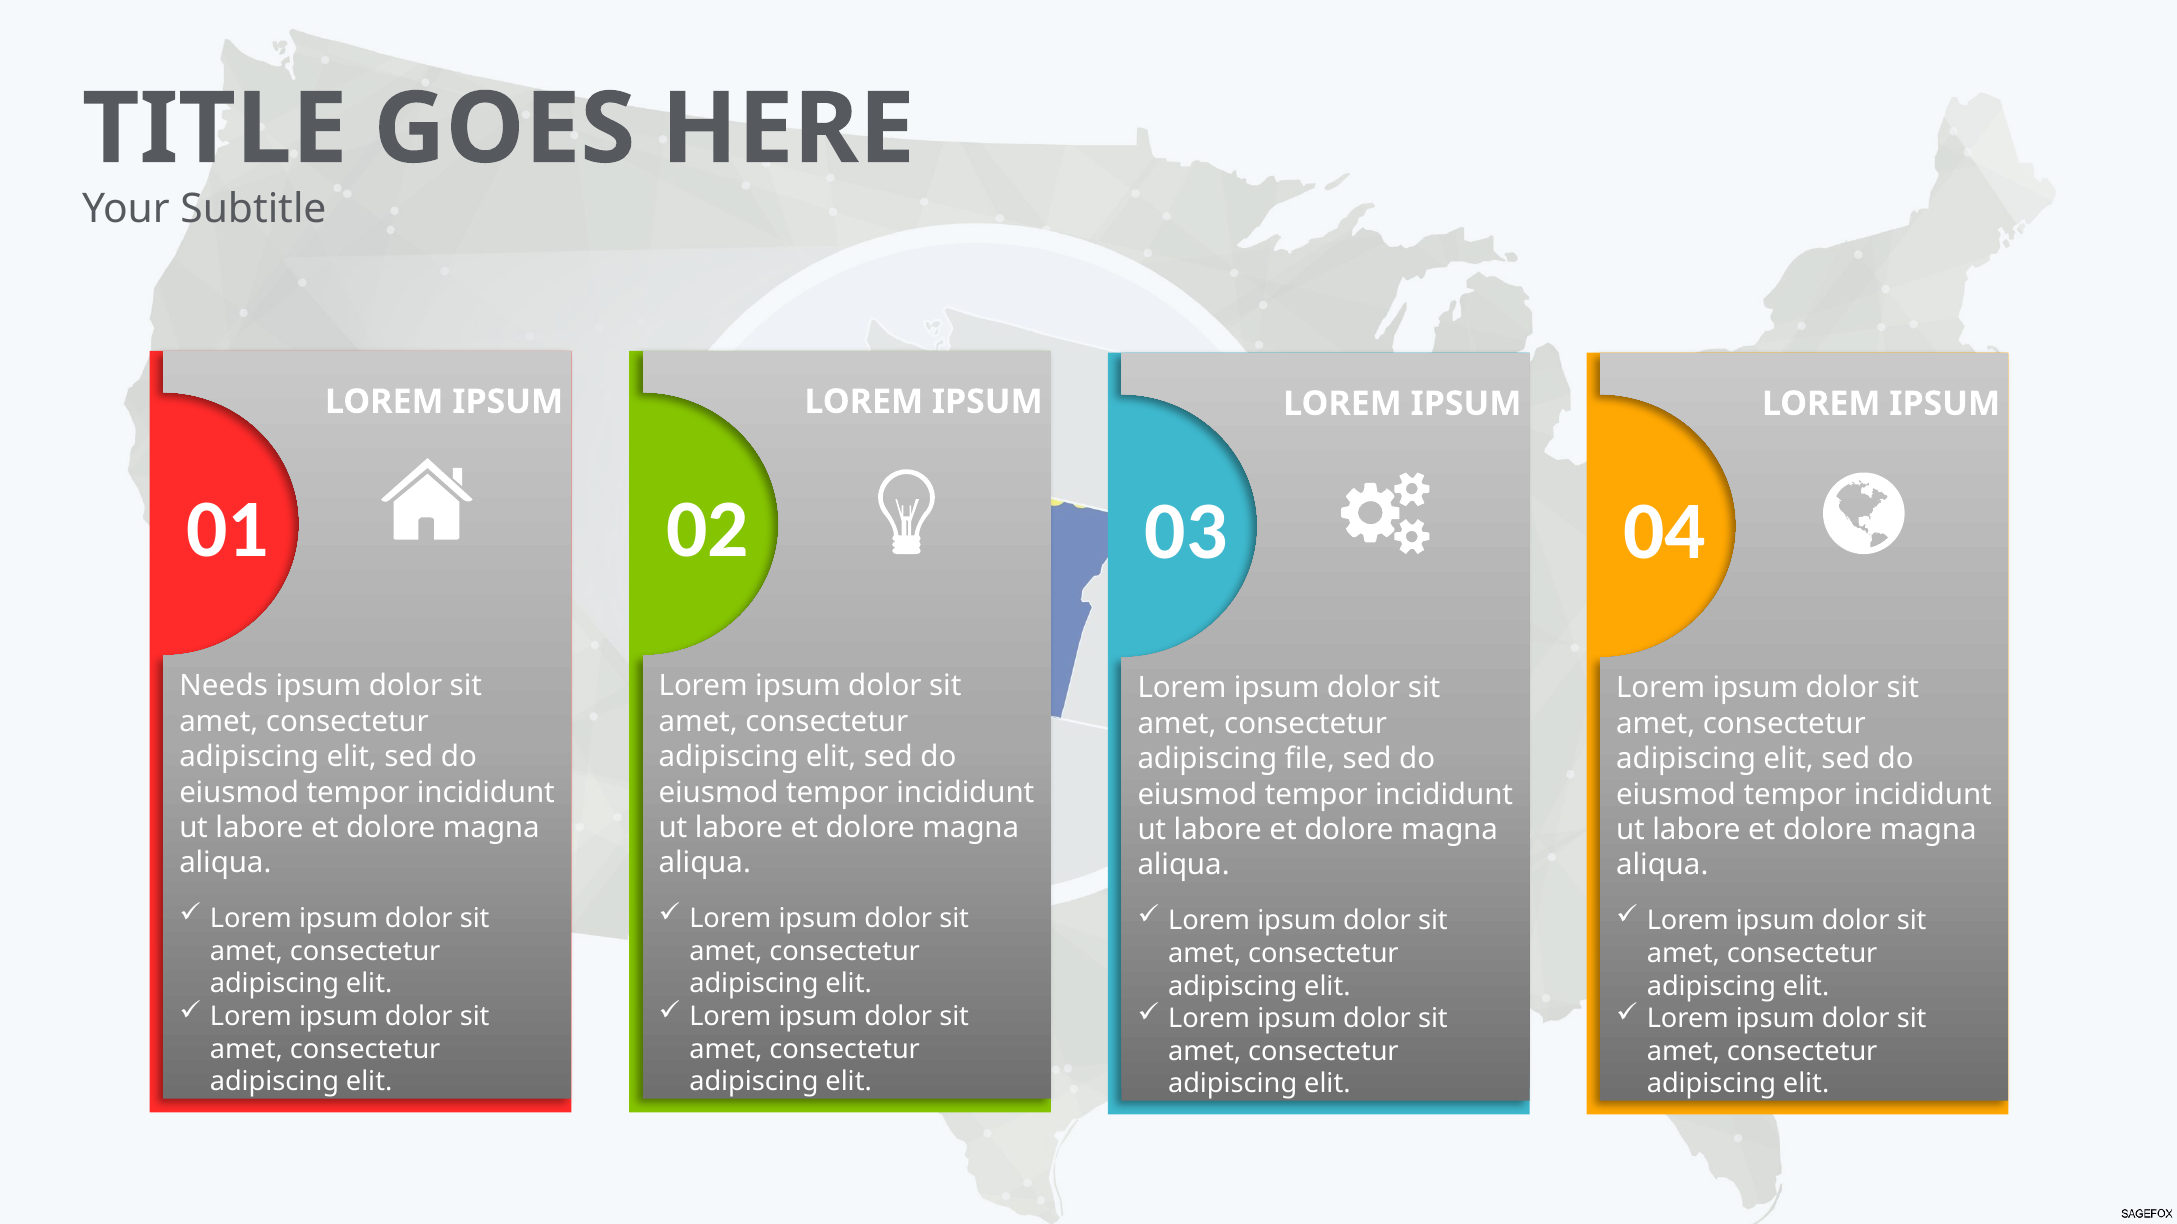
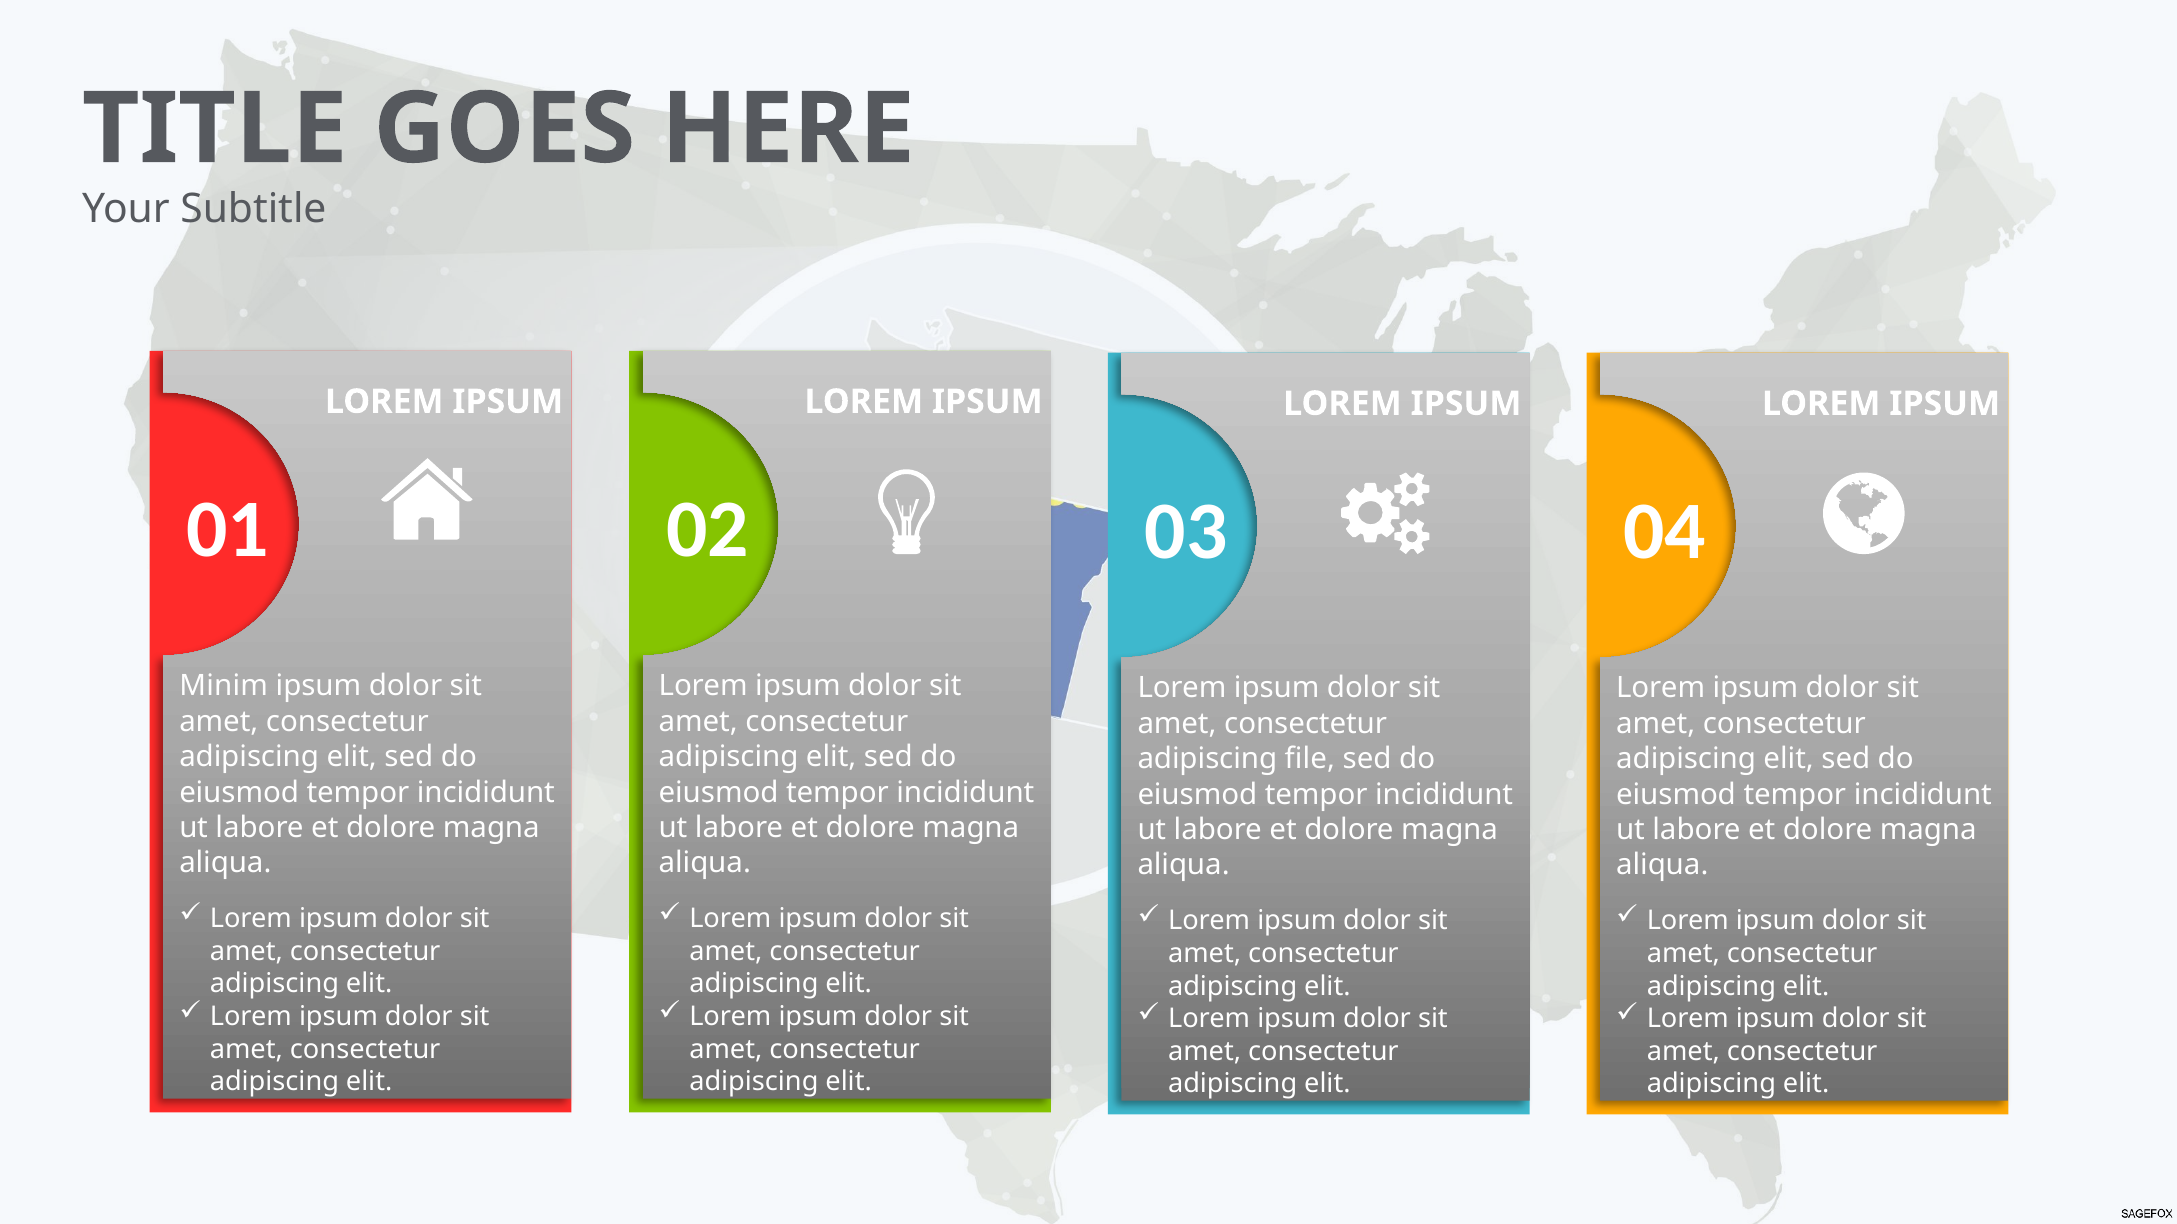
Needs: Needs -> Minim (224, 686)
